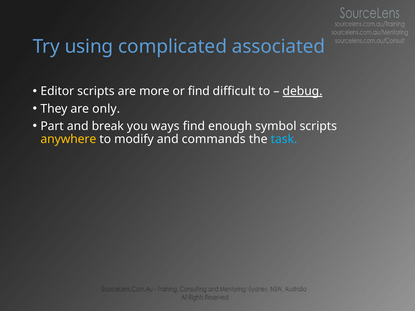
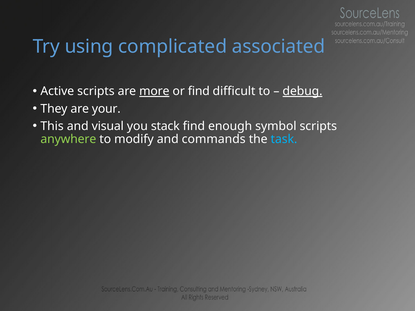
Editor: Editor -> Active (57, 91)
more underline: none -> present (154, 91)
only: only -> your (106, 109)
Part: Part -> This (52, 126)
break: break -> visual (108, 126)
ways: ways -> stack (165, 126)
anywhere colour: yellow -> light green (68, 139)
